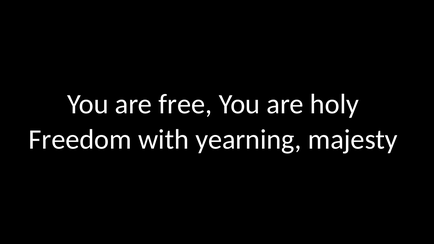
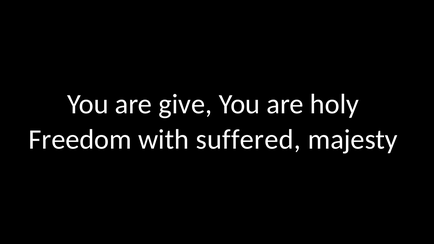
free: free -> give (185, 104)
yearning: yearning -> suffered (248, 139)
